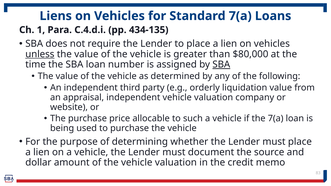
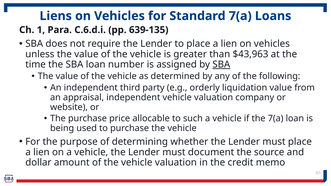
C.4.d.i: C.4.d.i -> C.6.d.i (90, 30)
434-135: 434-135 -> 639-135 (149, 30)
unless underline: present -> none (40, 54)
$80,000: $80,000 -> $43,963 (251, 54)
